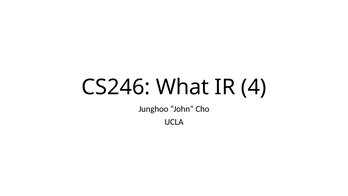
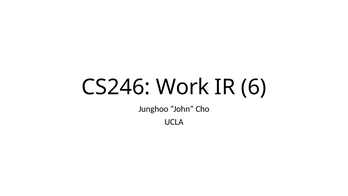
What: What -> Work (182, 87)
4: 4 -> 6 (254, 87)
